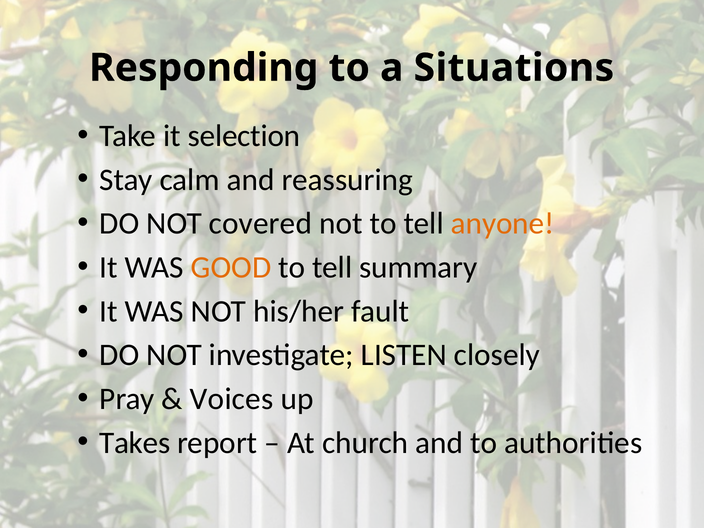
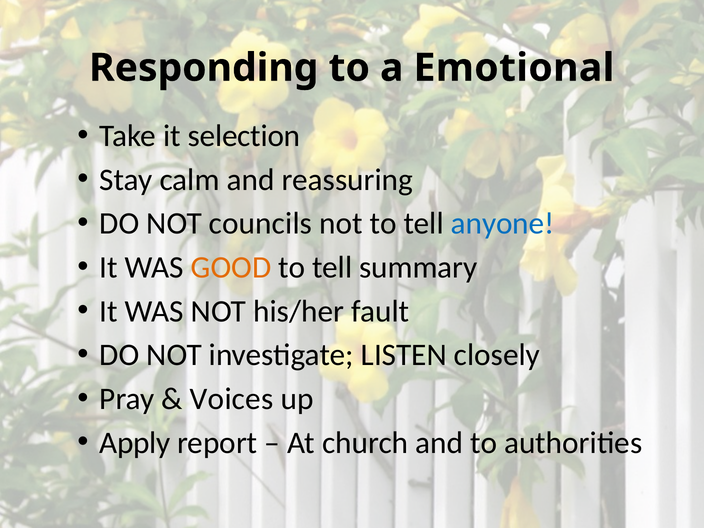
Situations: Situations -> Emotional (514, 68)
covered: covered -> councils (260, 224)
anyone colour: orange -> blue (503, 224)
Takes: Takes -> Apply (135, 443)
